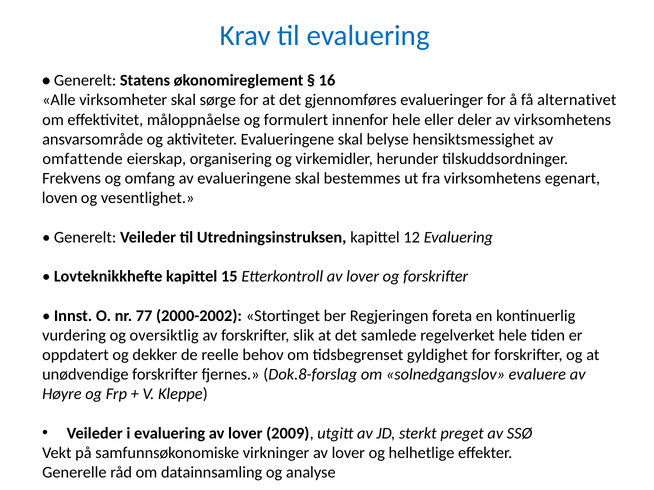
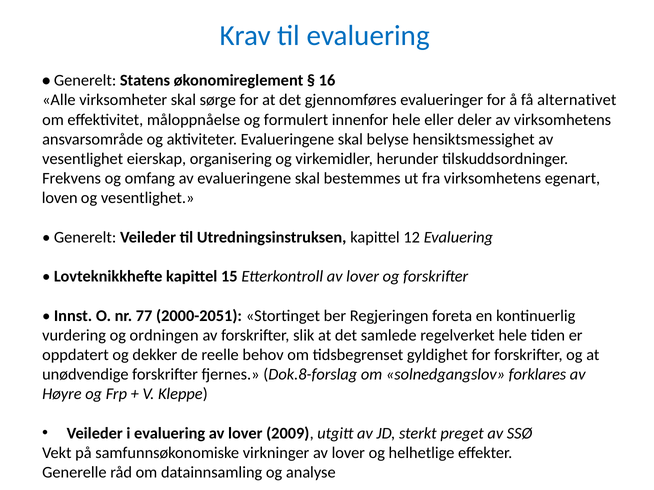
omfattende: omfattende -> vesentlighet (83, 159)
2000-2002: 2000-2002 -> 2000-2051 (199, 316)
oversiktlig: oversiktlig -> ordningen (164, 336)
evaluere: evaluere -> forklares (537, 375)
